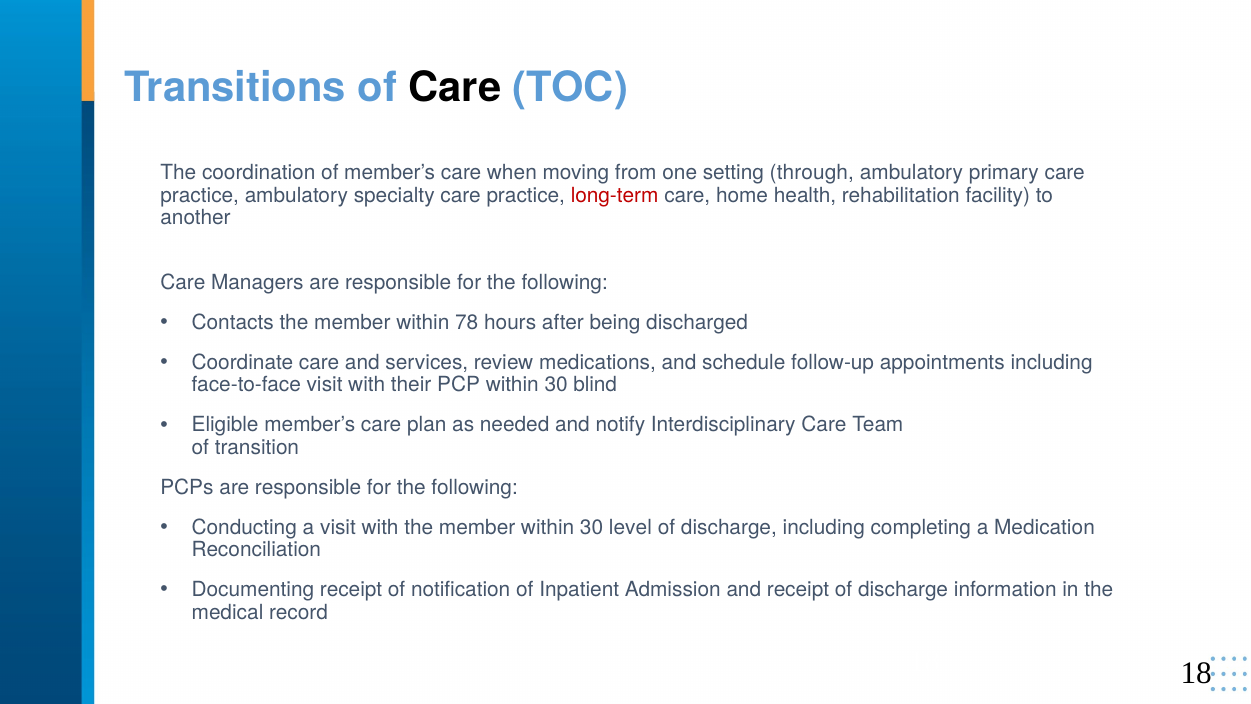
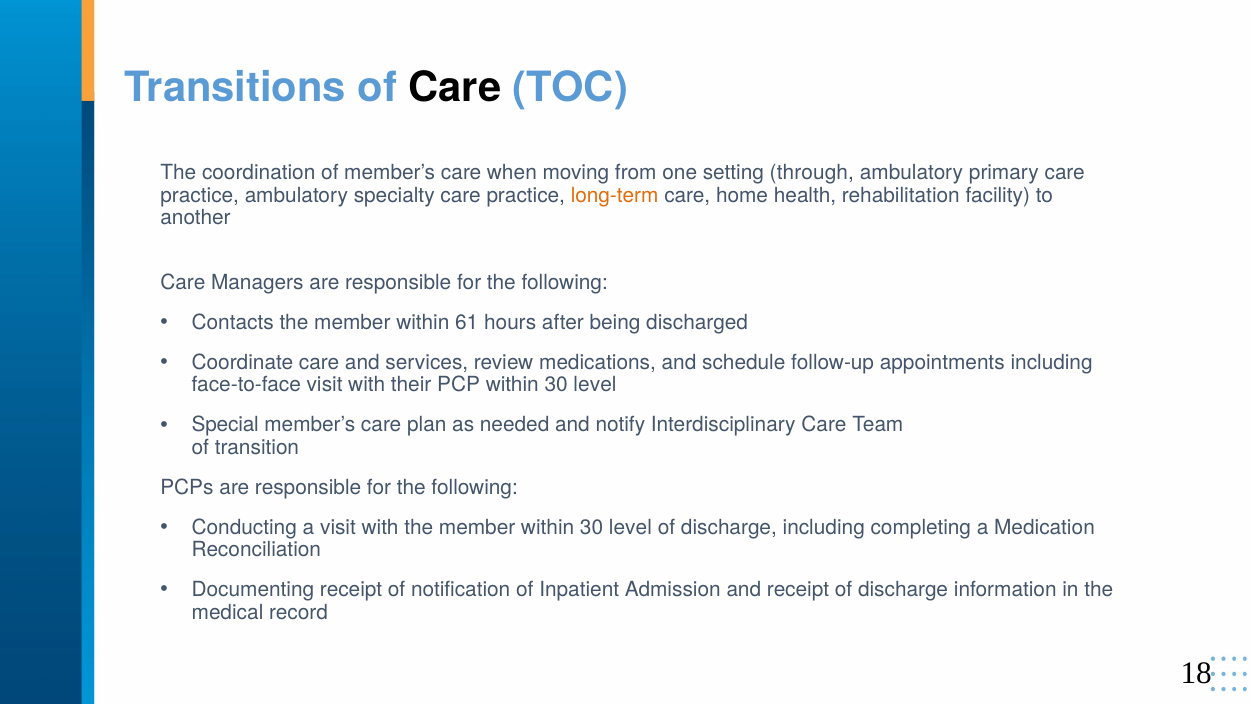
long-term colour: red -> orange (615, 195)
78: 78 -> 61 (467, 322)
PCP within 30 blind: blind -> level (595, 385)
Eligible: Eligible -> Special (225, 425)
